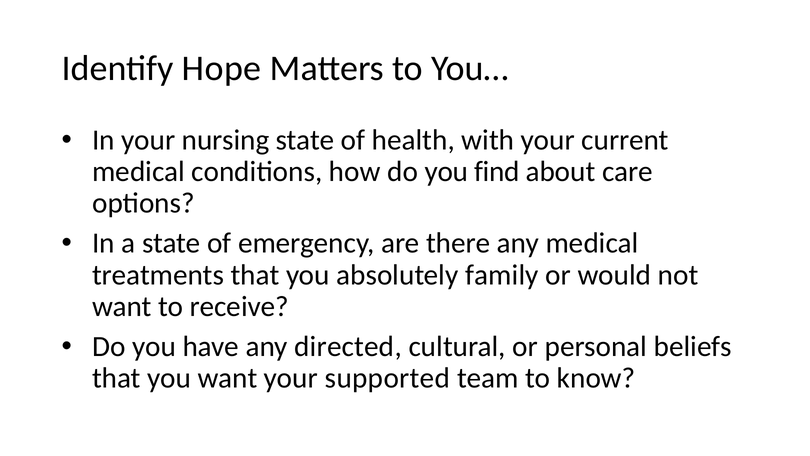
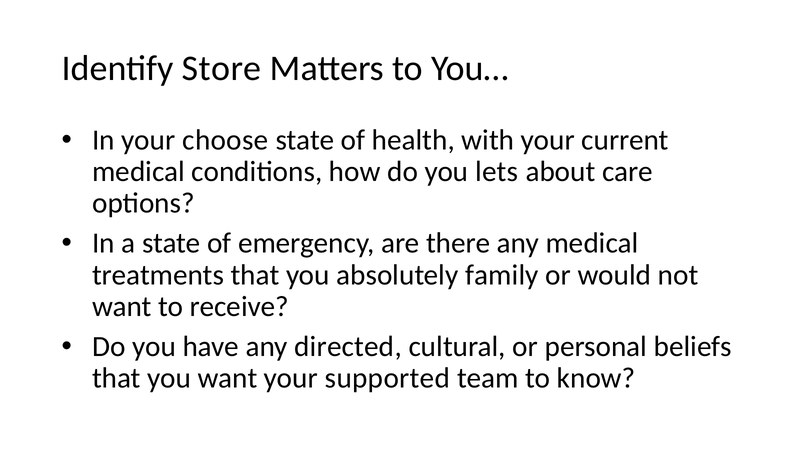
Hope: Hope -> Store (222, 68)
nursing: nursing -> choose (225, 140)
find: find -> lets (497, 171)
